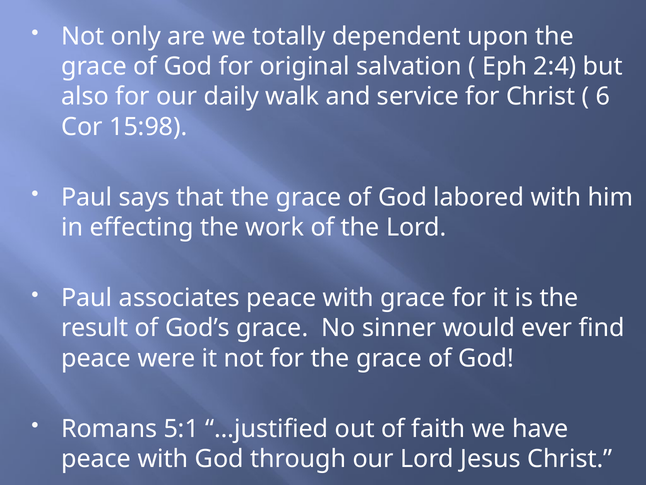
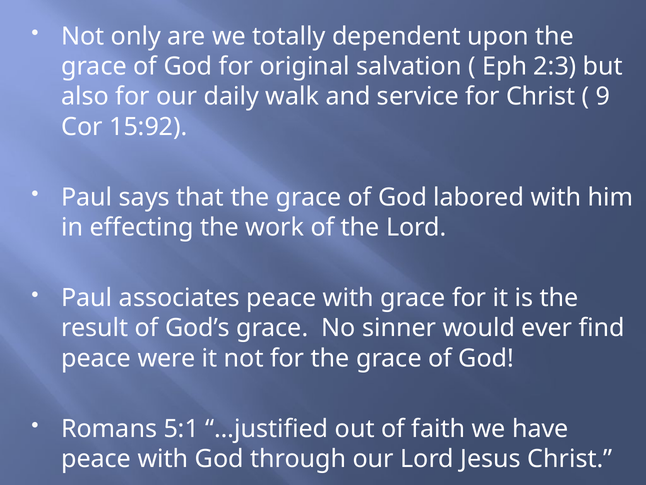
2:4: 2:4 -> 2:3 (555, 66)
6: 6 -> 9 (603, 96)
15:98: 15:98 -> 15:92 (148, 127)
